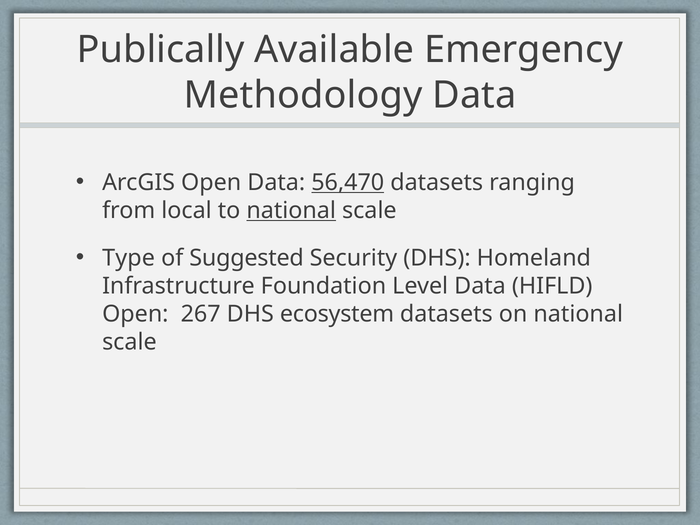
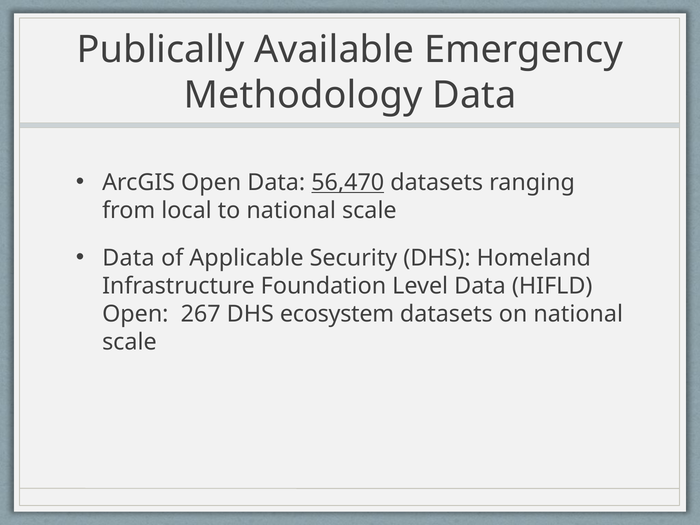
national underline: present -> none (291, 210)
Type: Type -> Data (128, 258)
Suggested: Suggested -> Applicable (246, 258)
